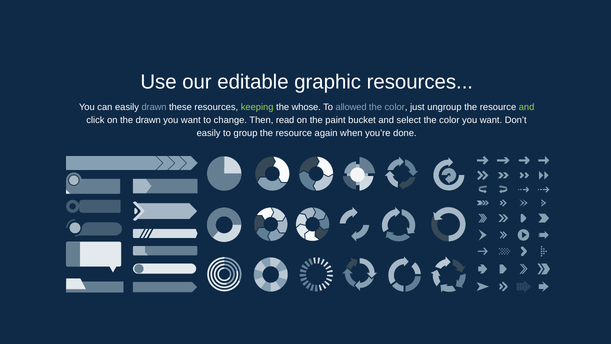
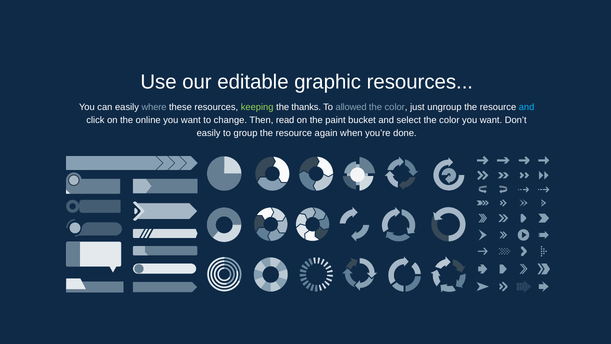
easily drawn: drawn -> where (154, 107)
whose: whose -> thanks (306, 107)
and colour: light green -> light blue (527, 107)
the drawn: drawn -> online (148, 120)
